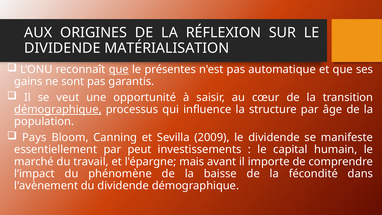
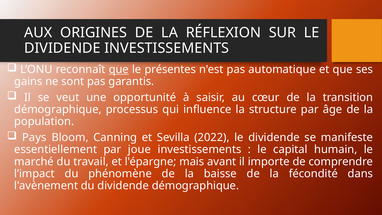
DIVIDENDE MATÉRIALISATION: MATÉRIALISATION -> INVESTISSEMENTS (167, 48)
démographique underline: present -> none (58, 109)
2009: 2009 -> 2022 (212, 137)
peut: peut -> joue (139, 149)
